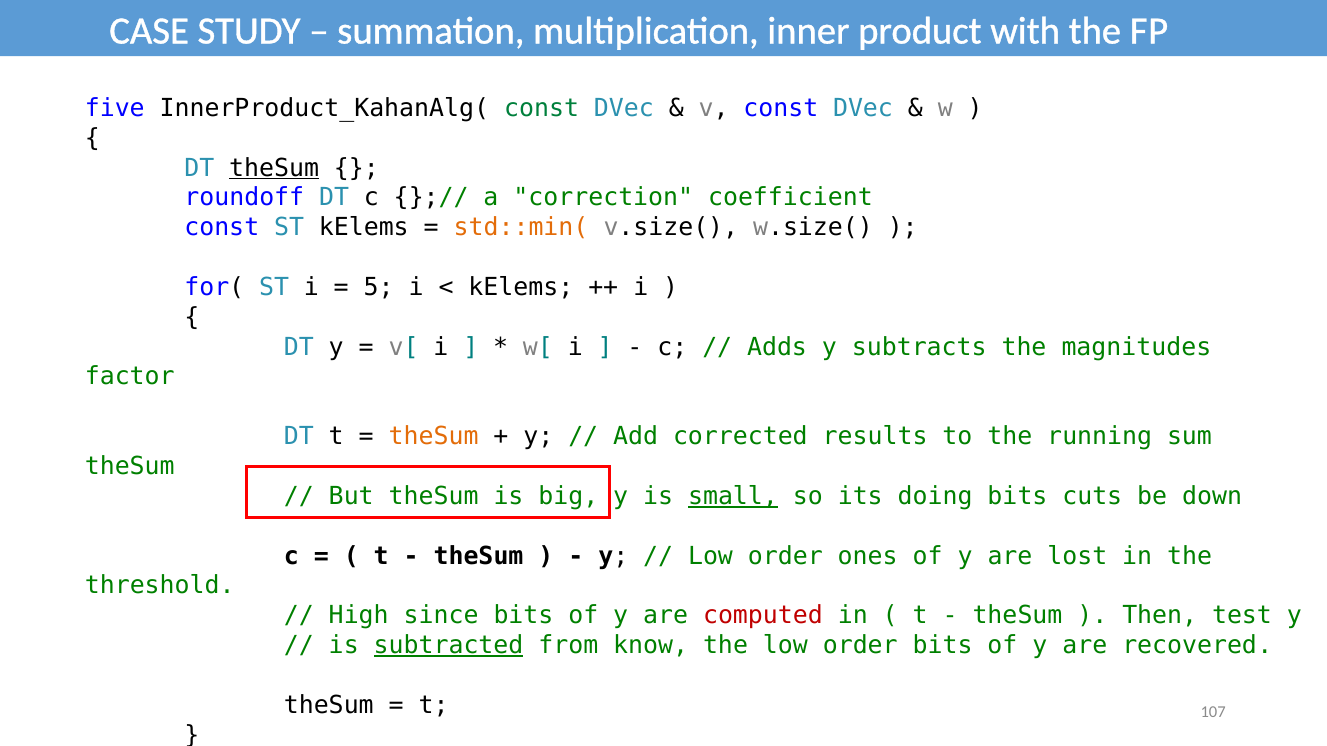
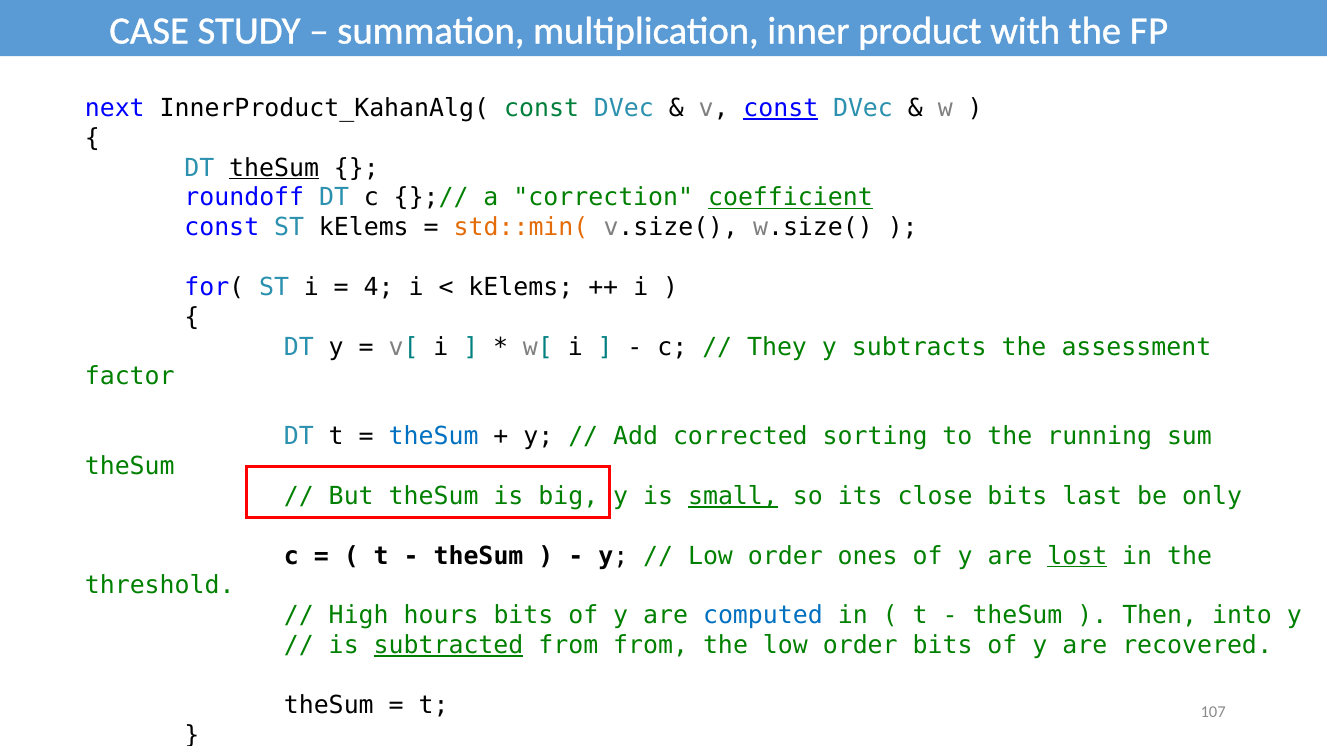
five: five -> next (115, 108)
const underline: none -> present (781, 108)
coefficient underline: none -> present (790, 198)
5: 5 -> 4 (379, 287)
Adds: Adds -> They (777, 347)
magnitudes: magnitudes -> assessment (1136, 347)
theSum colour: orange -> blue (434, 437)
results: results -> sorting (875, 437)
doing: doing -> close (935, 496)
cuts: cuts -> last (1092, 496)
down: down -> only (1212, 496)
lost underline: none -> present (1077, 556)
since: since -> hours (441, 616)
computed colour: red -> blue (763, 616)
test: test -> into (1242, 616)
from know: know -> from (651, 646)
